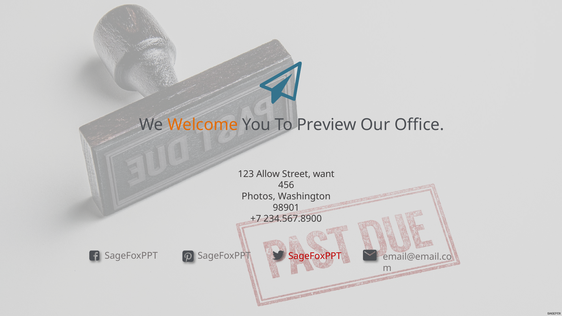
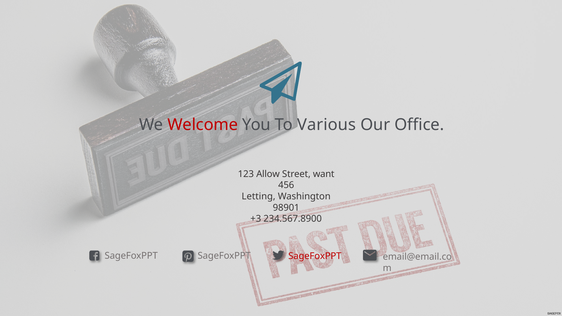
Welcome colour: orange -> red (203, 125)
Preview: Preview -> Various (327, 125)
Photos: Photos -> Letting (259, 196)
+7: +7 -> +3 (256, 219)
